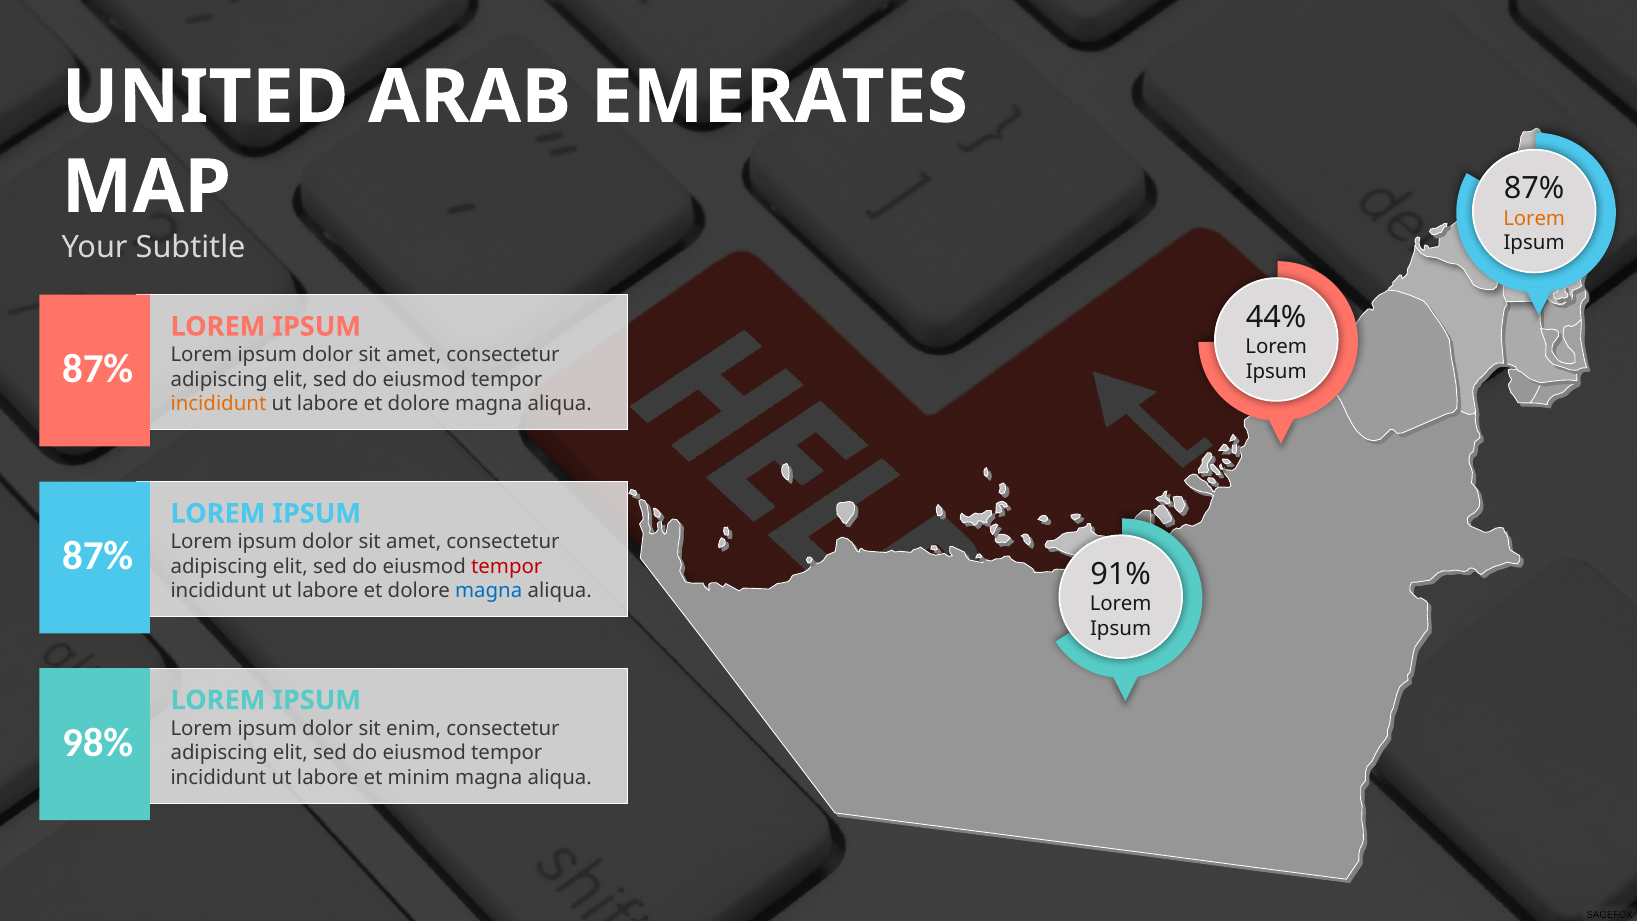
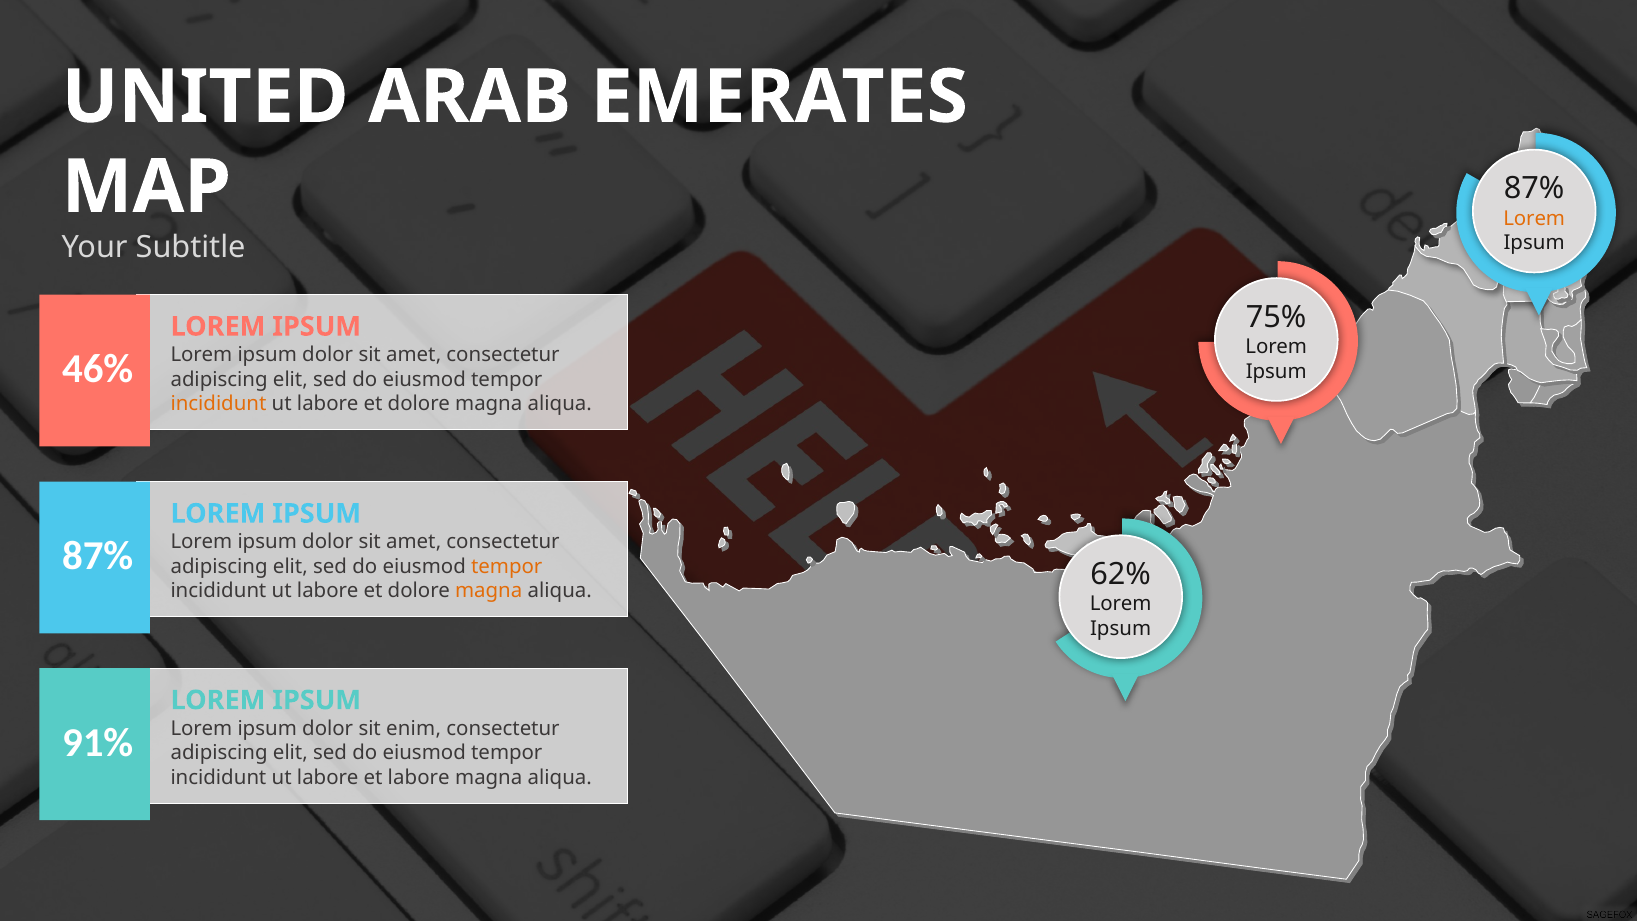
44%: 44% -> 75% (1276, 317)
87%: 87% -> 46% (98, 369)
tempor colour: red -> orange (507, 566)
91%: 91% -> 62% (1121, 574)
magna colour: blue -> orange (489, 591)
98%: 98% -> 91% (98, 743)
et minim: minim -> labore (419, 777)
